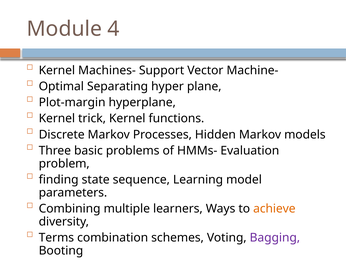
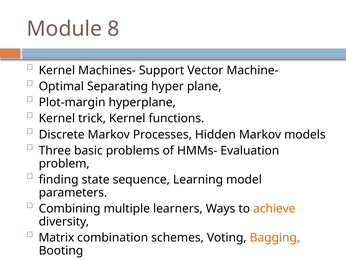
4: 4 -> 8 (114, 29)
Terms: Terms -> Matrix (56, 237)
Bagging colour: purple -> orange (275, 237)
